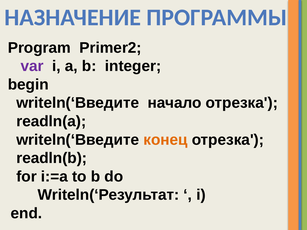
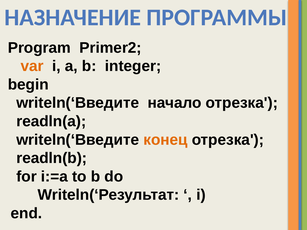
var colour: purple -> orange (32, 66)
